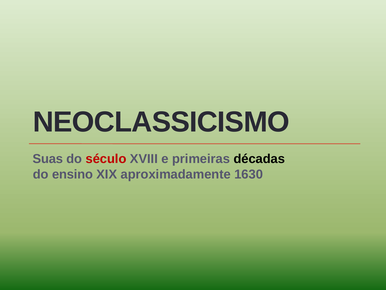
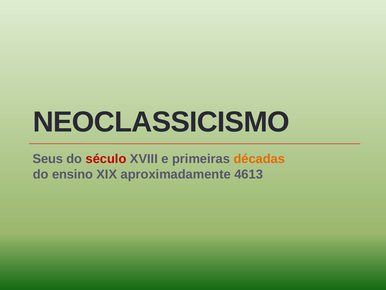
Suas: Suas -> Seus (48, 159)
décadas colour: black -> orange (259, 159)
1630: 1630 -> 4613 (249, 174)
